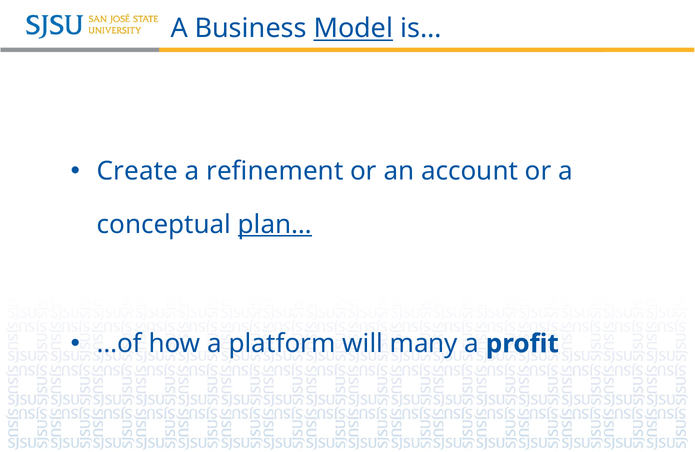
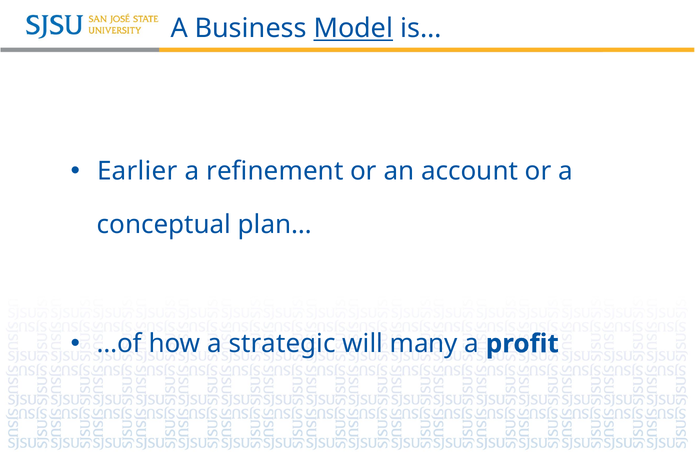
Create: Create -> Earlier (137, 171)
plan… underline: present -> none (275, 224)
platform: platform -> strategic (282, 344)
